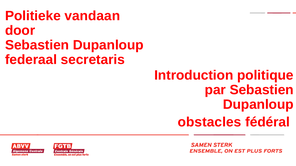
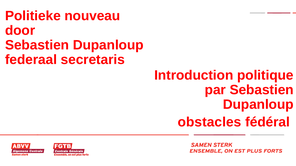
vandaan: vandaan -> nouveau (92, 16)
